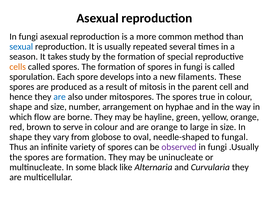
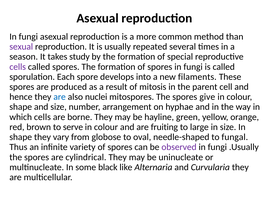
sexual colour: blue -> purple (21, 47)
cells colour: orange -> purple (18, 67)
under: under -> nuclei (96, 97)
true: true -> give (207, 97)
which flow: flow -> cells (42, 117)
are orange: orange -> fruiting (164, 127)
are formation: formation -> cylindrical (86, 158)
